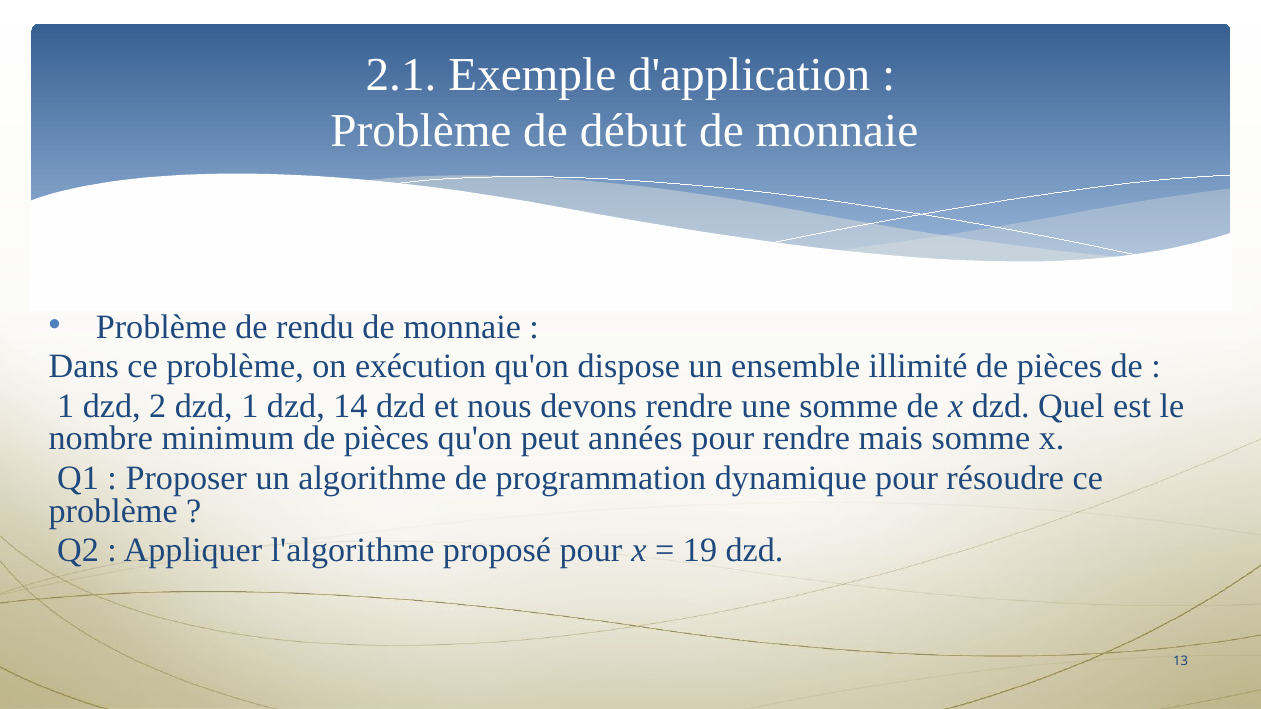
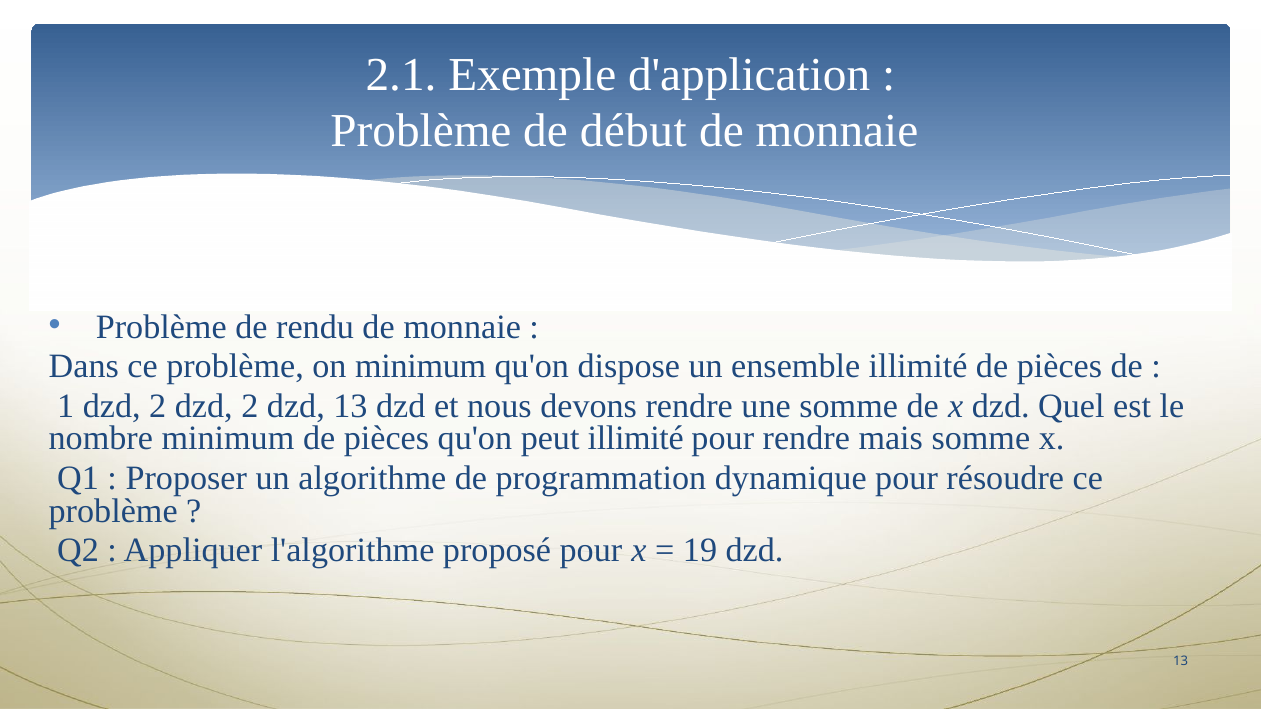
on exécution: exécution -> minimum (421, 367)
2 dzd 1: 1 -> 2 (250, 406)
14: 14 -> 13 (350, 406)
peut années: années -> illimité (636, 439)
